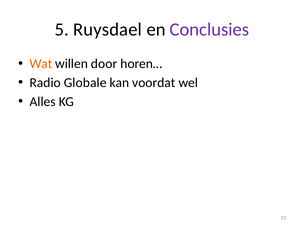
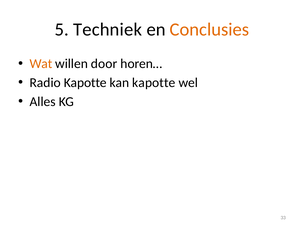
Ruysdael: Ruysdael -> Techniek (108, 29)
Conclusies colour: purple -> orange (209, 29)
Radio Globale: Globale -> Kapotte (85, 83)
kan voordat: voordat -> kapotte (154, 83)
